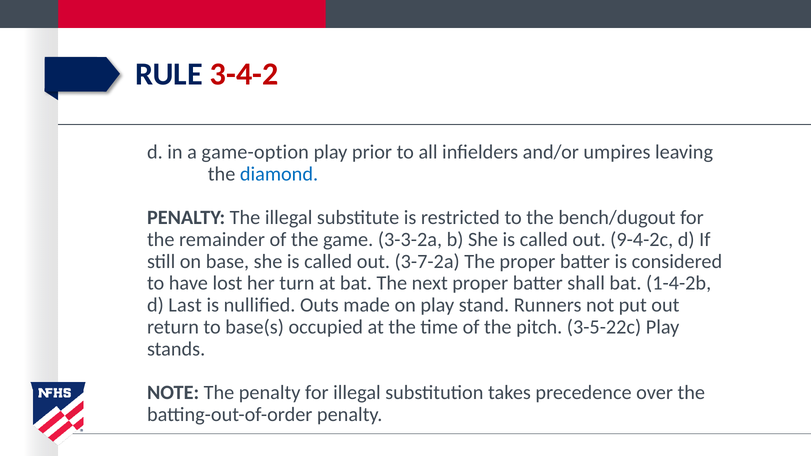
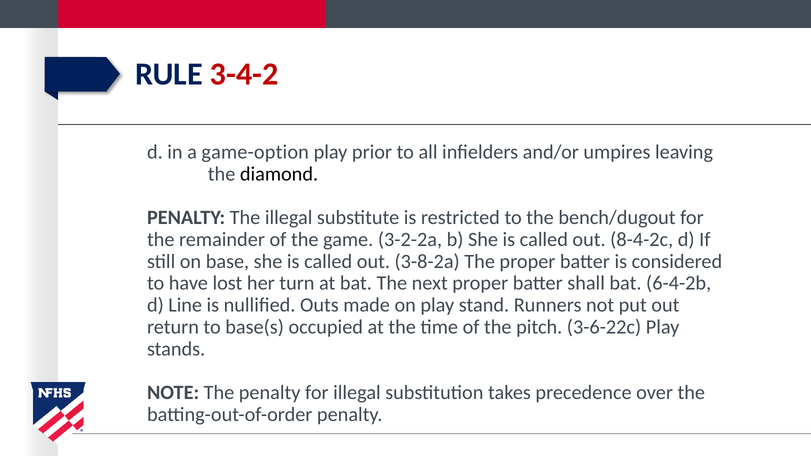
diamond colour: blue -> black (279, 174)
3-3-2a: 3-3-2a -> 3-2-2a (410, 240)
9-4-2c: 9-4-2c -> 8-4-2c (642, 240)
3-7-2a: 3-7-2a -> 3-8-2a (427, 261)
1-4-2b: 1-4-2b -> 6-4-2b (679, 283)
Last: Last -> Line (185, 305)
3-5-22c: 3-5-22c -> 3-6-22c (604, 327)
